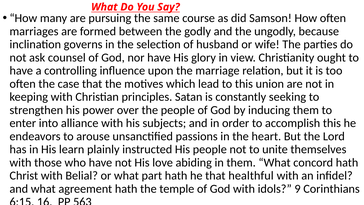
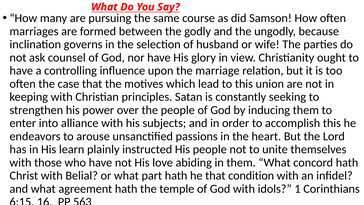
healthful: healthful -> condition (251, 175)
9: 9 -> 1 (298, 189)
